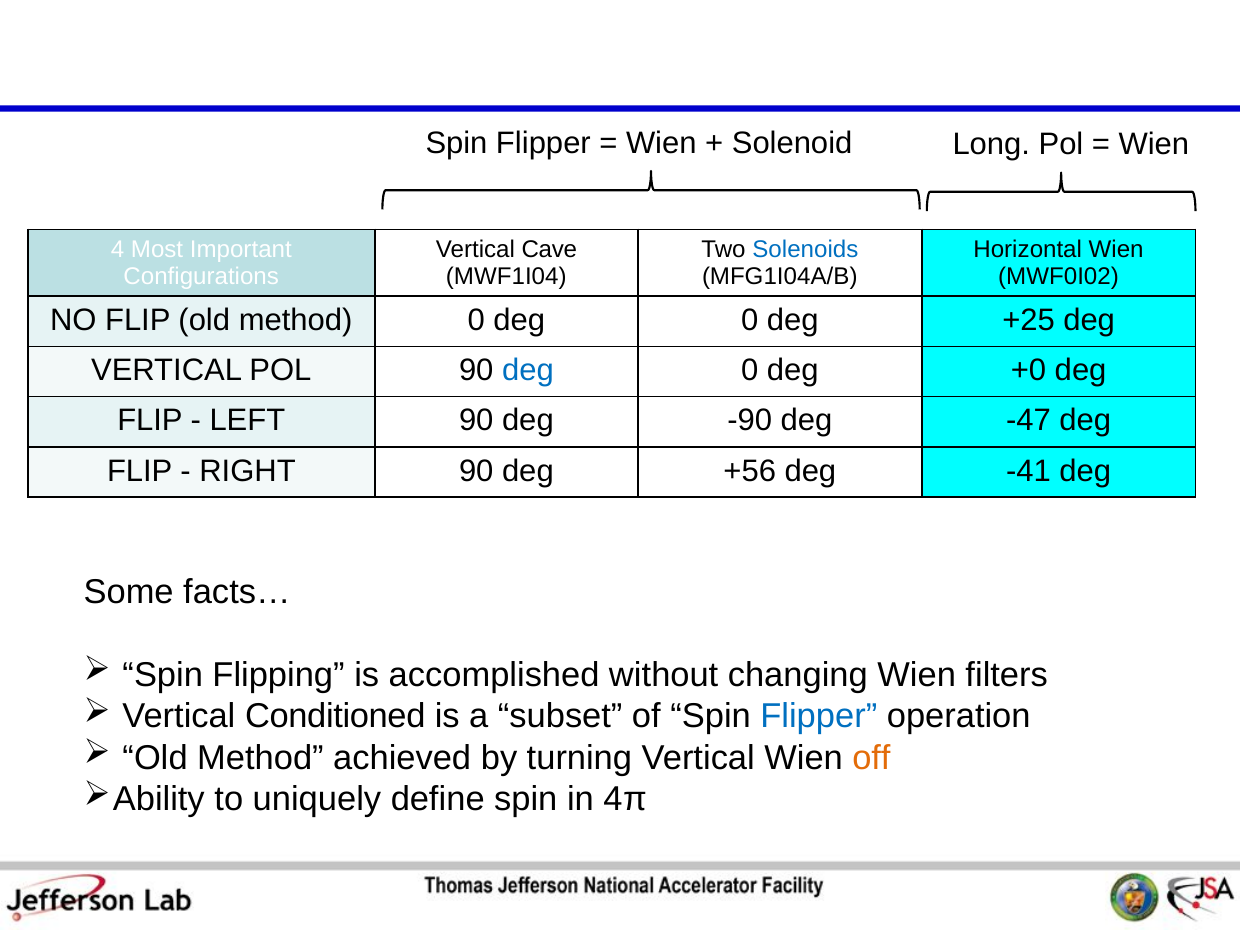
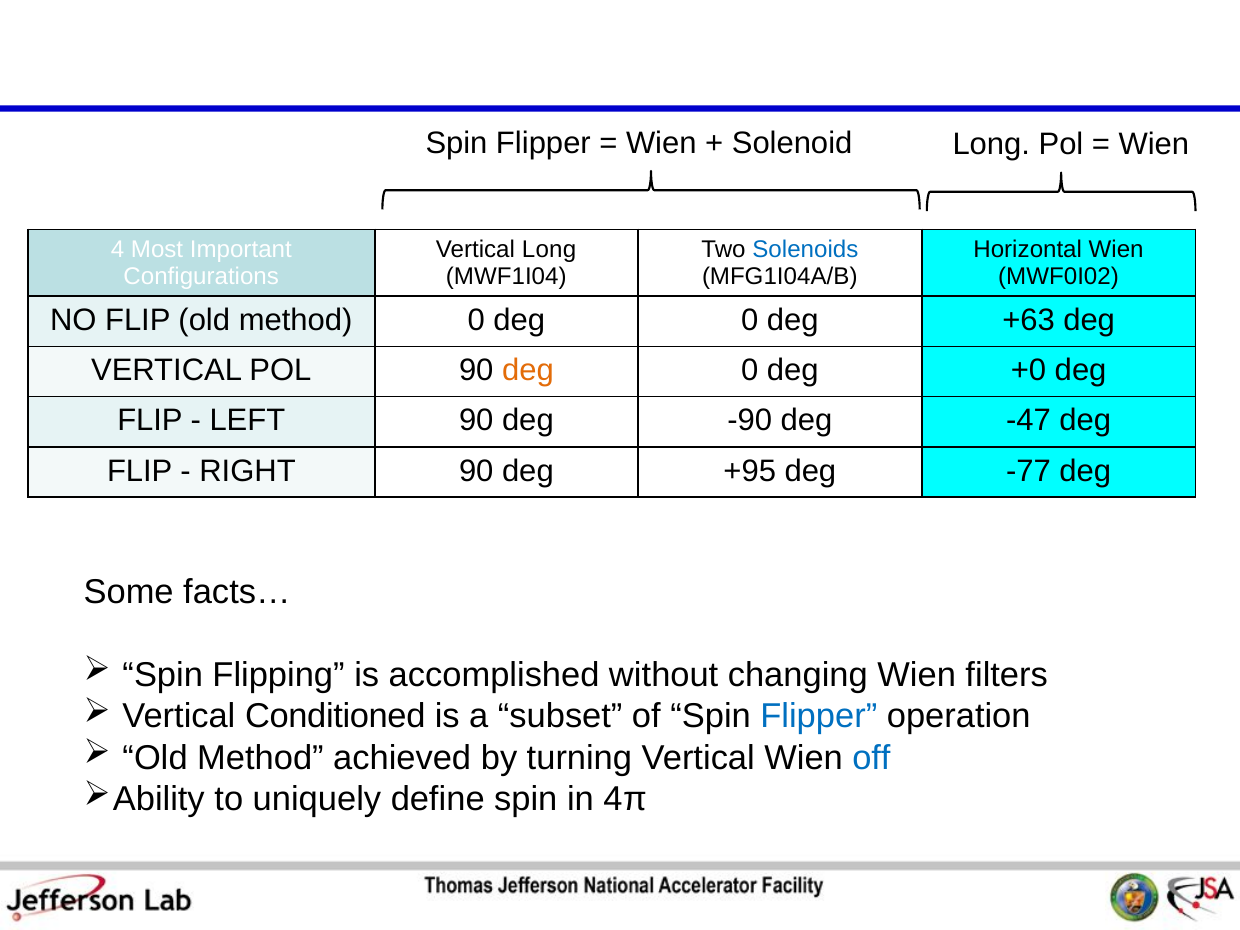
Vertical Cave: Cave -> Long (549, 250)
+25: +25 -> +63 (1029, 320)
deg colour: blue -> orange (528, 370)
+56: +56 -> +95 (750, 471)
-41: -41 -> -77 (1029, 471)
off colour: orange -> blue (871, 758)
